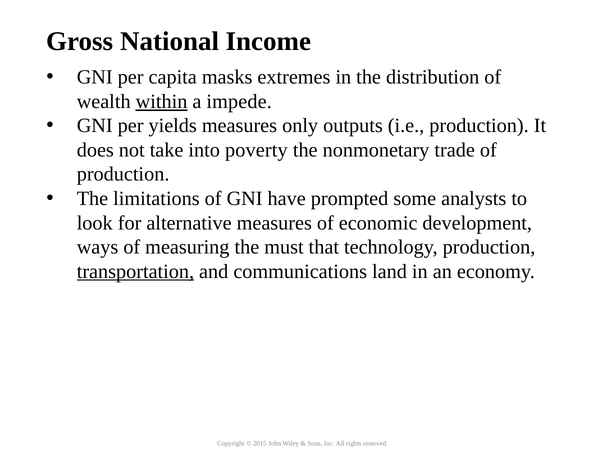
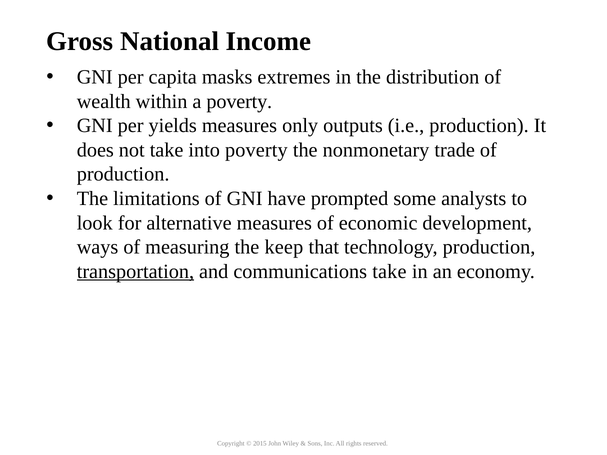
within underline: present -> none (162, 102)
a impede: impede -> poverty (239, 102)
must: must -> keep (284, 247)
communications land: land -> take (389, 272)
